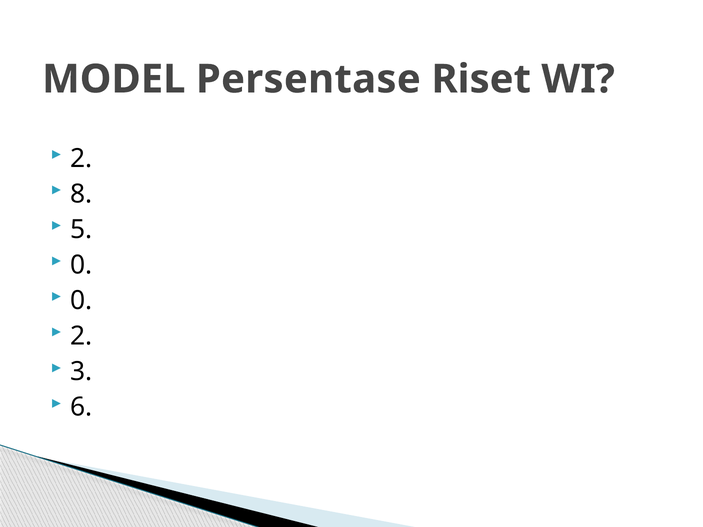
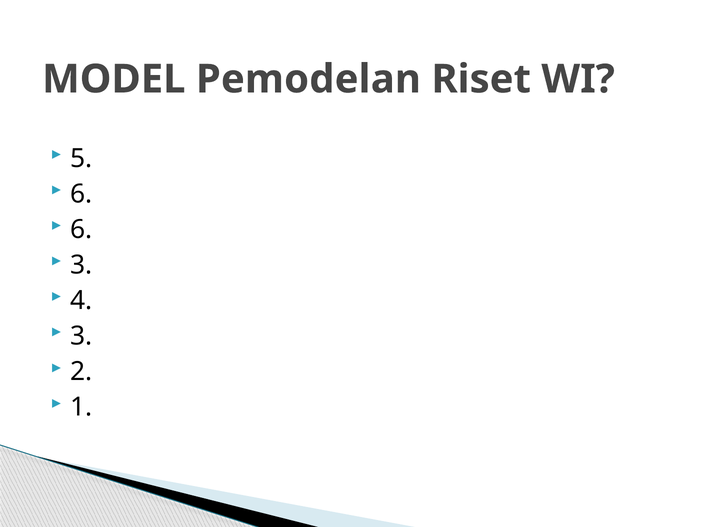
Persentase: Persentase -> Pemodelan (308, 79)
2: 2 -> 5 (81, 158)
8: 8 -> 6 (81, 194)
5: 5 -> 6 (81, 230)
0: 0 -> 3 (81, 265)
0: 0 -> 4 (81, 301)
2: 2 -> 3 (81, 336)
3: 3 -> 2 (81, 372)
6: 6 -> 1 (81, 407)
